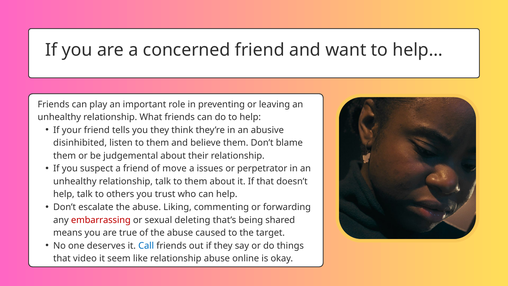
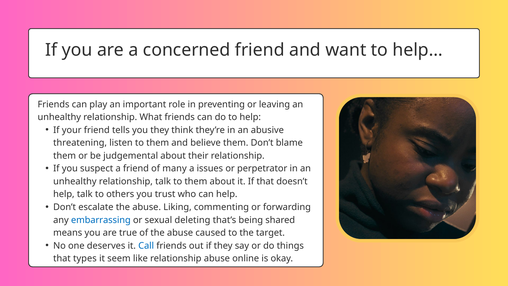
disinhibited: disinhibited -> threatening (80, 143)
move: move -> many (175, 168)
embarrassing colour: red -> blue (101, 220)
video: video -> types (85, 258)
